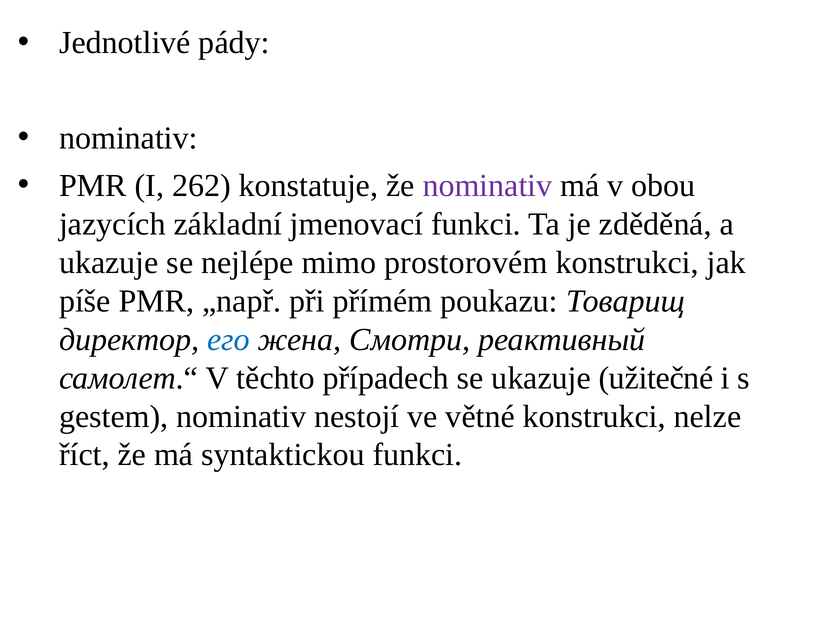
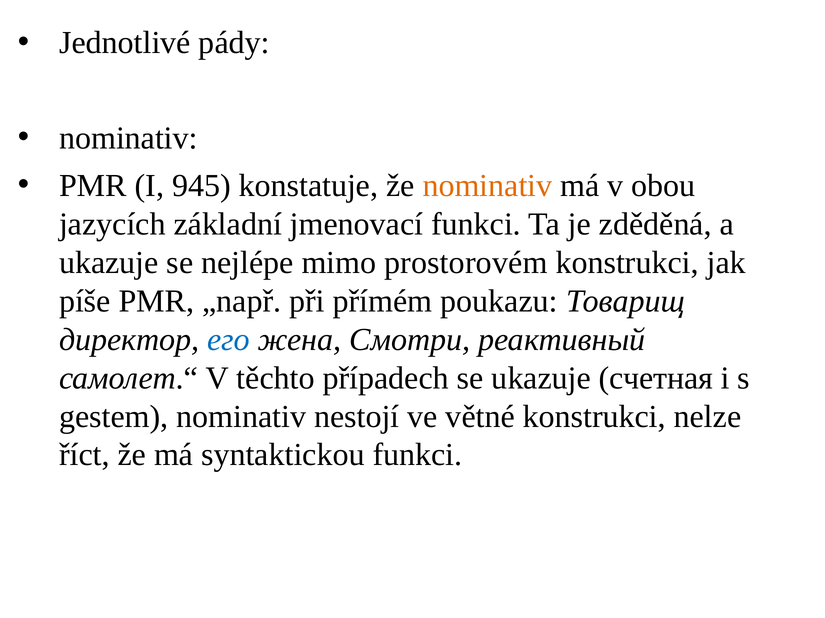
262: 262 -> 945 (201, 186)
nominativ colour: purple -> orange (487, 186)
užitečné: užitečné -> счетная (656, 378)
